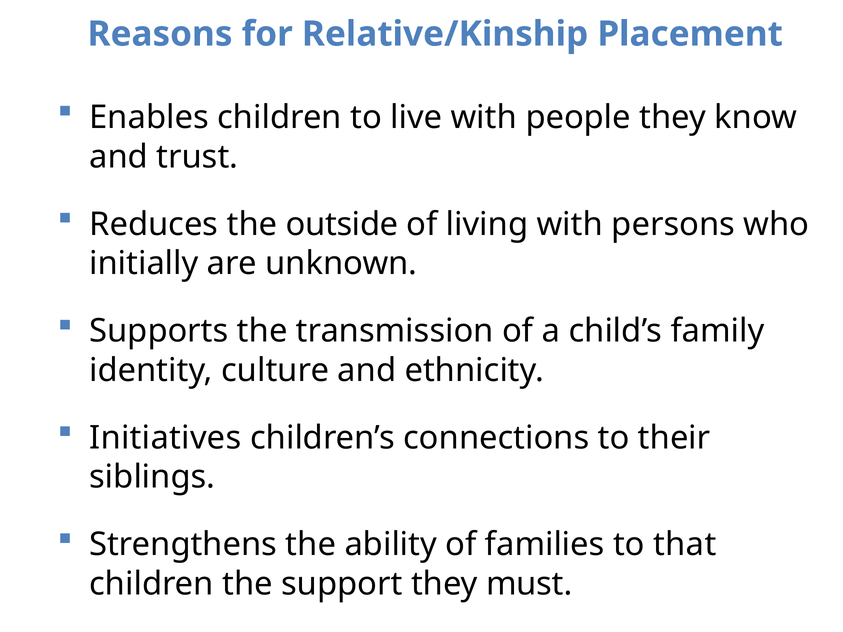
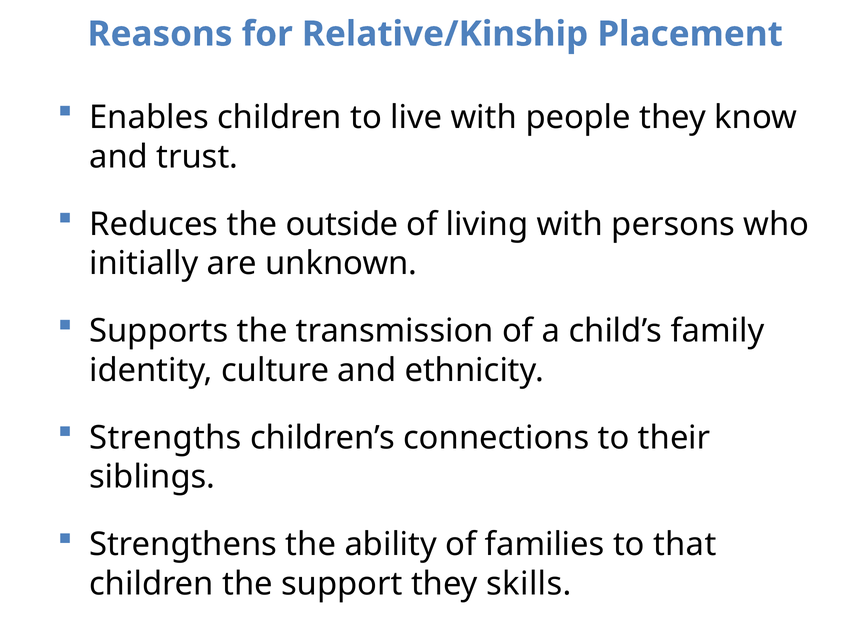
Initiatives: Initiatives -> Strengths (165, 438)
must: must -> skills (529, 584)
